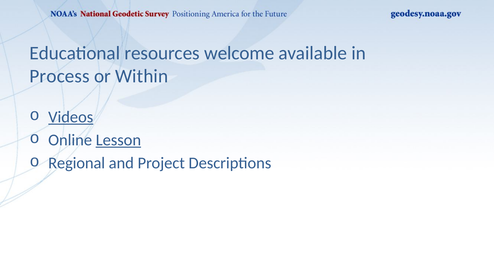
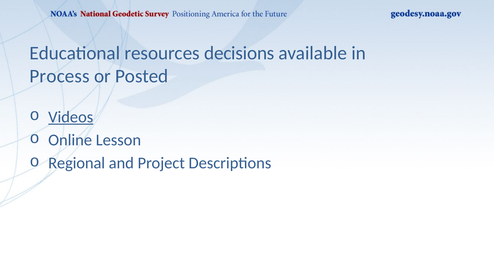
welcome: welcome -> decisions (239, 53)
Within: Within -> Posted (142, 76)
Lesson underline: present -> none (118, 140)
